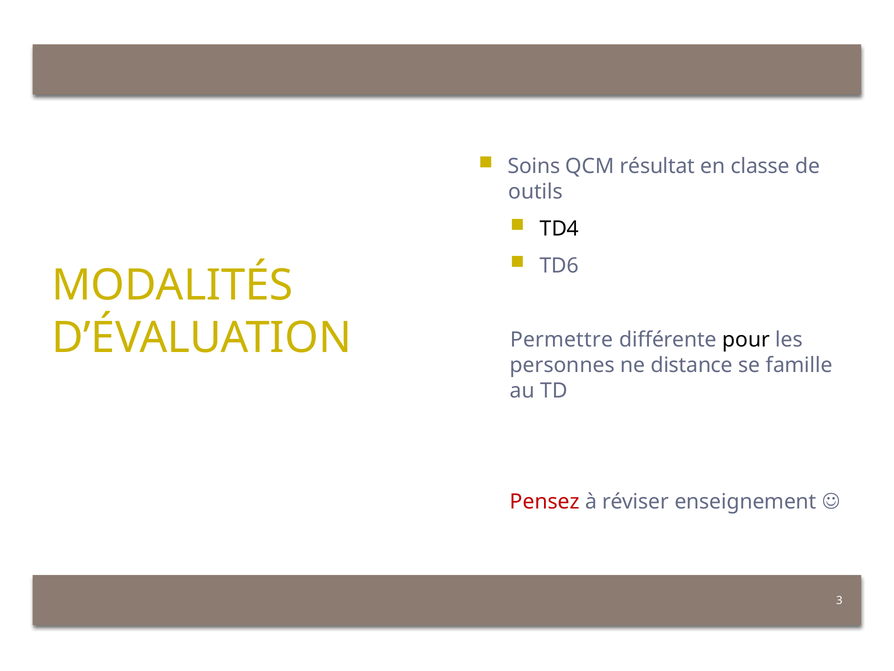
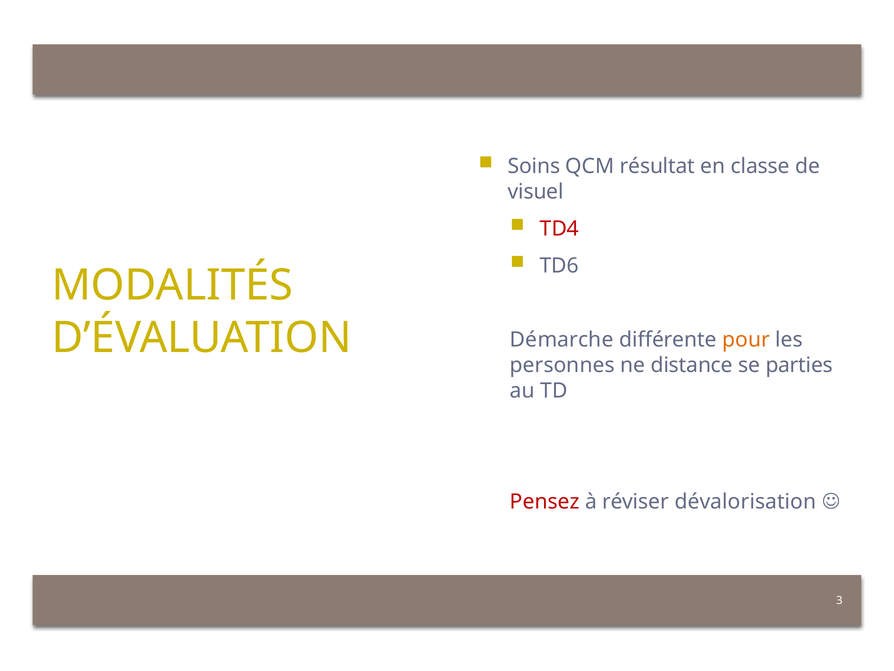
outils: outils -> visuel (536, 191)
TD4 colour: black -> red (559, 228)
Permettre: Permettre -> Démarche (562, 340)
pour colour: black -> orange (746, 340)
famille: famille -> parties (799, 365)
enseignement: enseignement -> dévalorisation (745, 502)
